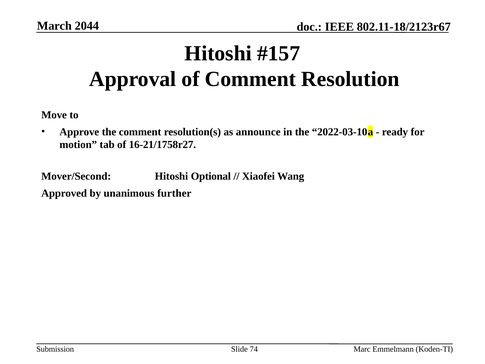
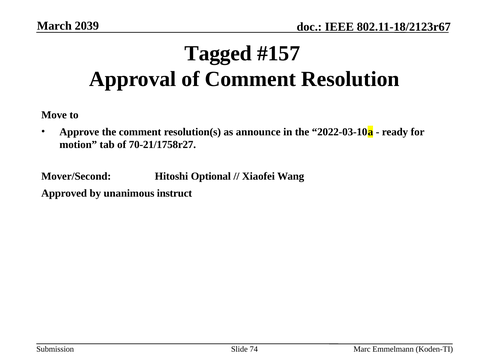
2044: 2044 -> 2039 (87, 26)
Hitoshi: Hitoshi -> Tagged (218, 53)
16-21/1758r27: 16-21/1758r27 -> 70-21/1758r27 (162, 145)
further: further -> instruct (174, 193)
